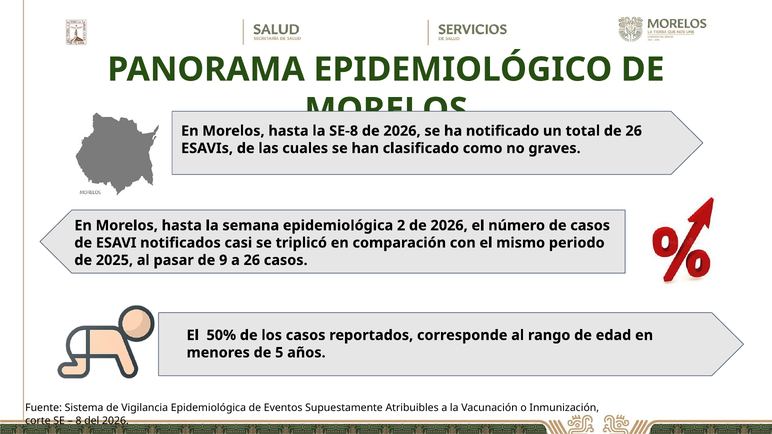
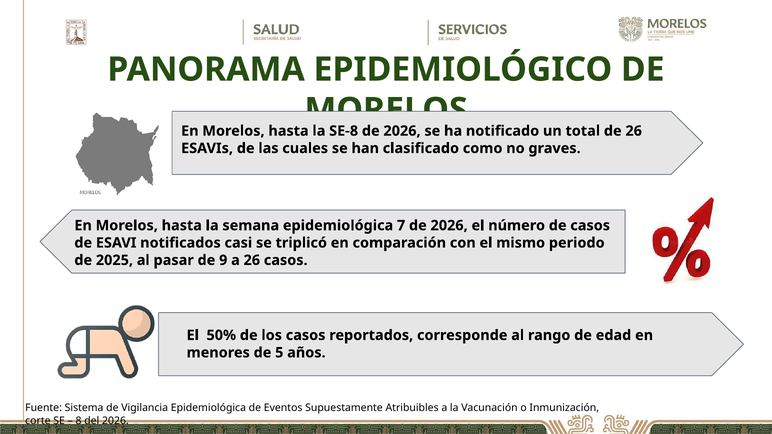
2: 2 -> 7 (401, 226)
